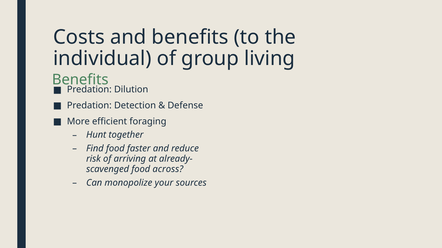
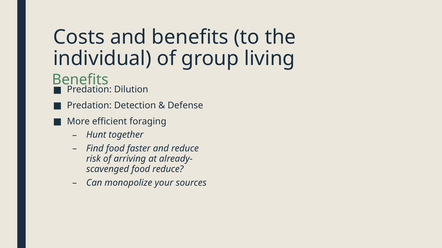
food across: across -> reduce (168, 170)
